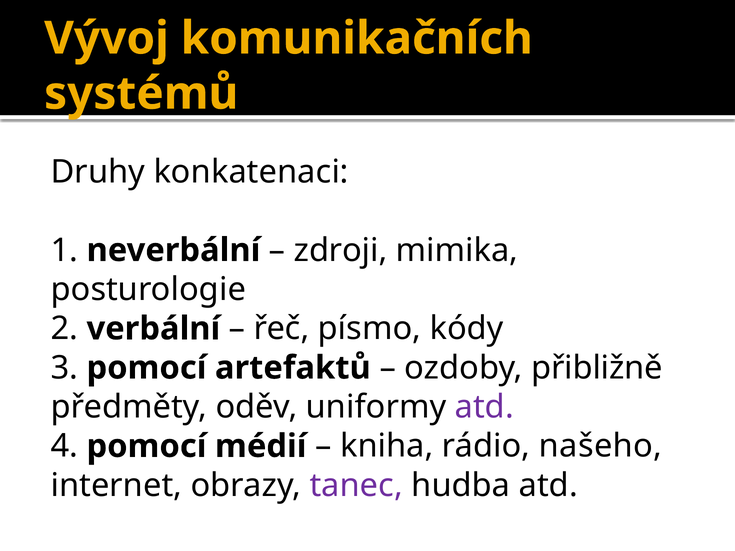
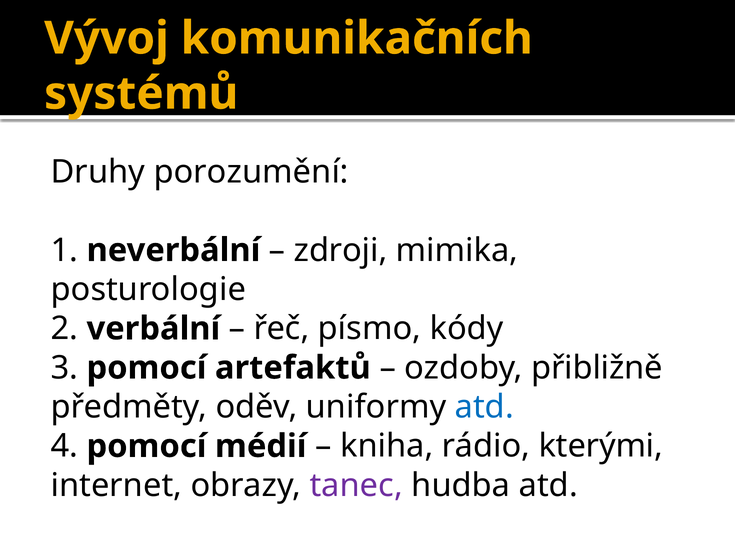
konkatenaci: konkatenaci -> porozumění (251, 172)
atd colour: purple -> blue (484, 407)
našeho: našeho -> kterými (601, 446)
